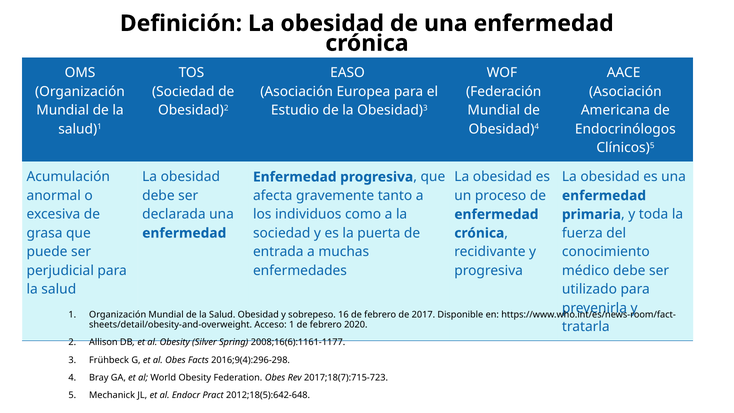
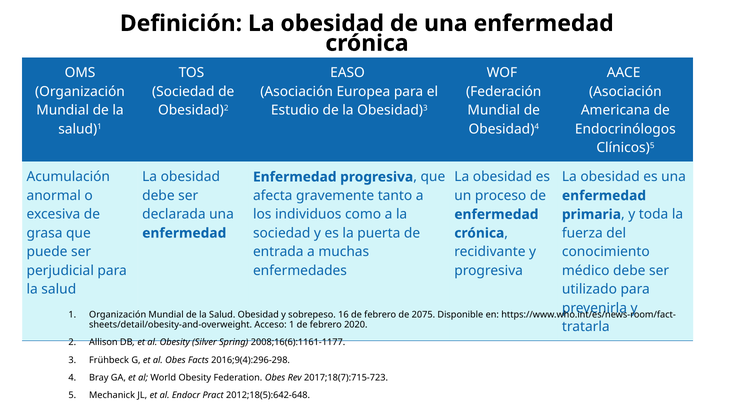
2017: 2017 -> 2075 (423, 315)
